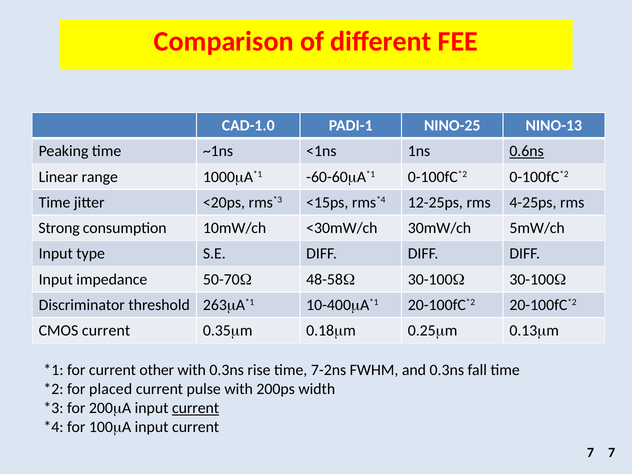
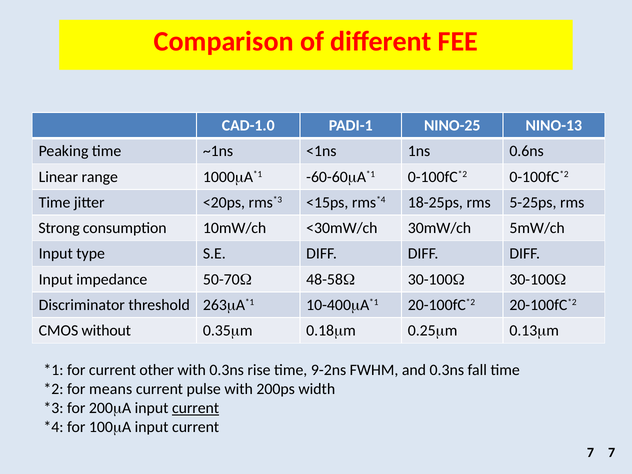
0.6ns underline: present -> none (527, 151)
12-25ps: 12-25ps -> 18-25ps (435, 202)
4-25ps: 4-25ps -> 5-25ps (533, 202)
CMOS current: current -> without (106, 331)
7-2ns: 7-2ns -> 9-2ns (329, 370)
placed: placed -> means (111, 389)
